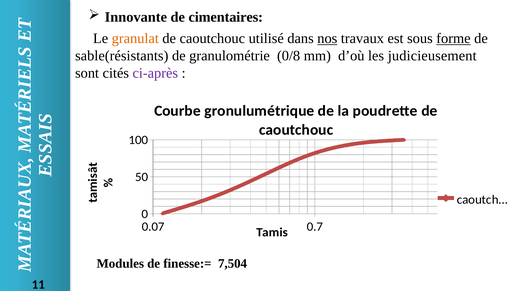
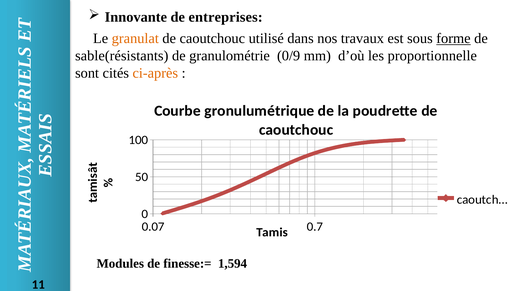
cimentaires: cimentaires -> entreprises (226, 17)
nos underline: present -> none (327, 38)
0/8: 0/8 -> 0/9 (289, 56)
judicieusement: judicieusement -> proportionnelle (432, 56)
ci-après colour: purple -> orange (155, 73)
7,504: 7,504 -> 1,594 (233, 264)
